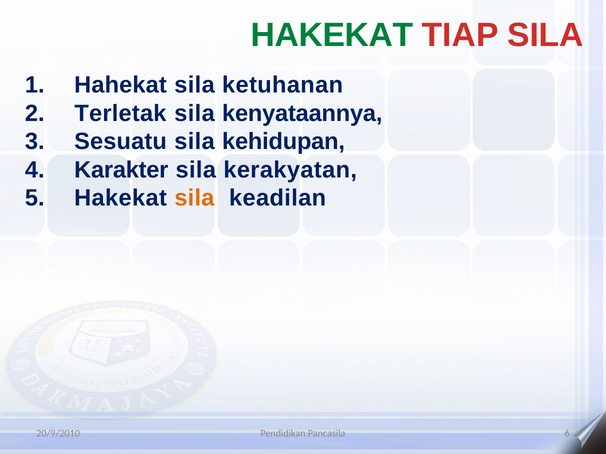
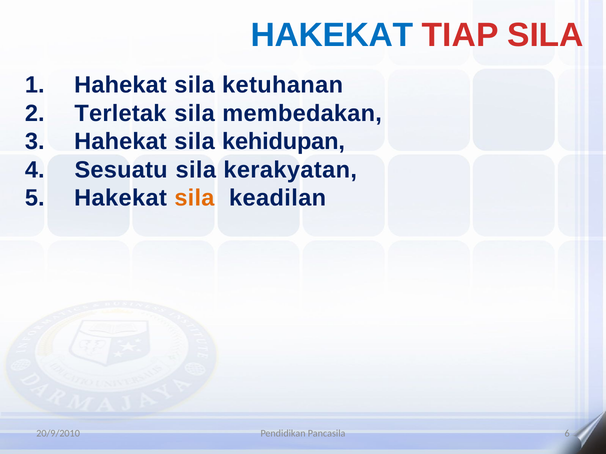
HAKEKAT colour: green -> blue (332, 35)
kenyataannya: kenyataannya -> membedakan (302, 113)
Sesuatu: Sesuatu -> Hahekat (121, 142)
Karakter: Karakter -> Sesuatu (121, 170)
